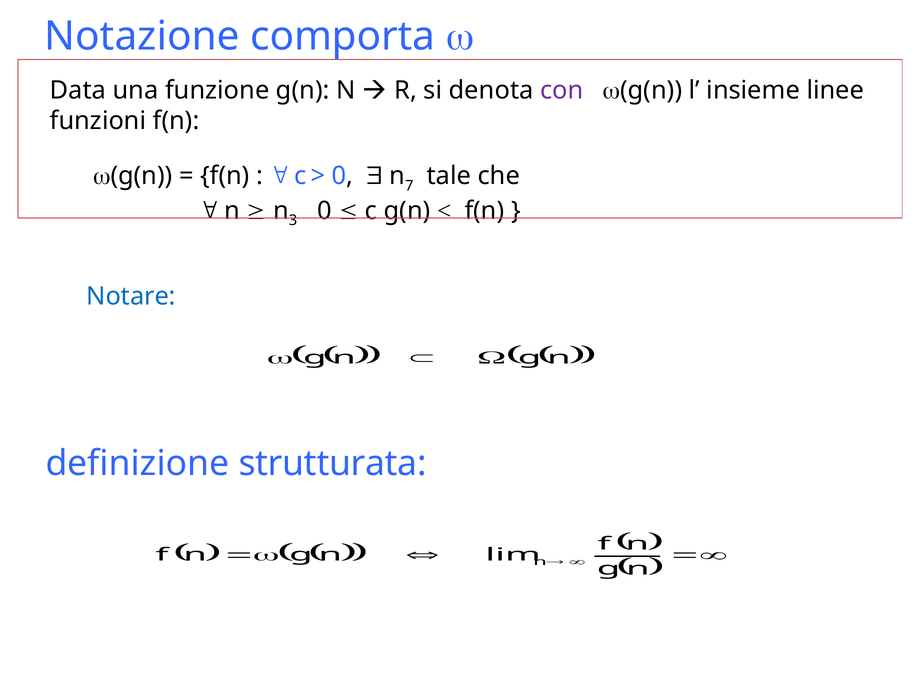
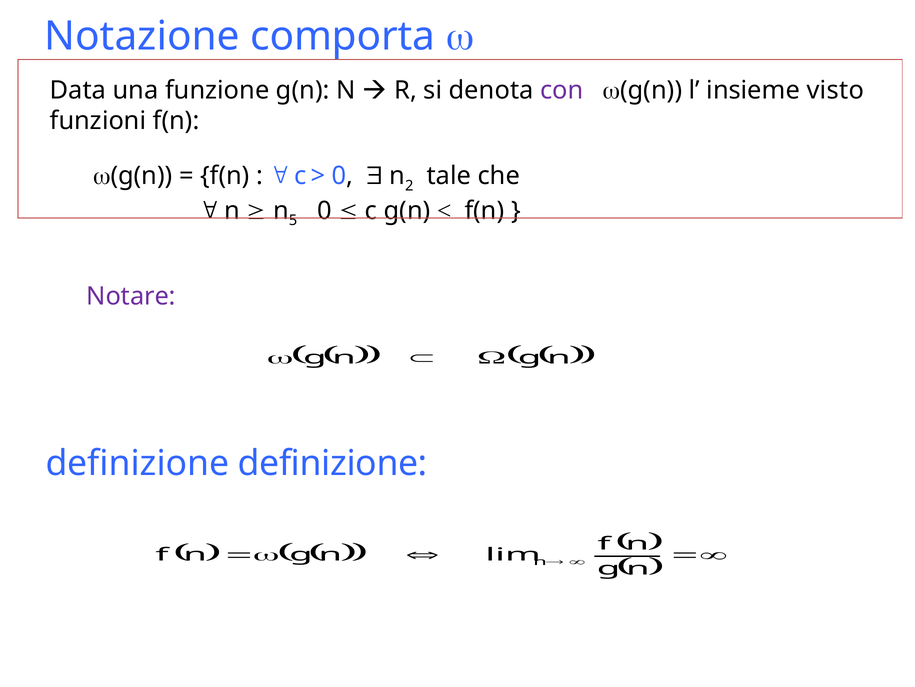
linee: linee -> visto (835, 90)
7: 7 -> 2 (409, 186)
3: 3 -> 5 (293, 220)
Notare colour: blue -> purple (131, 296)
definizione strutturata: strutturata -> definizione (333, 463)
